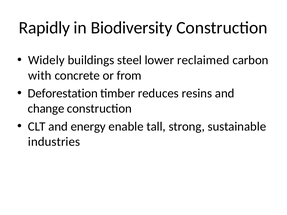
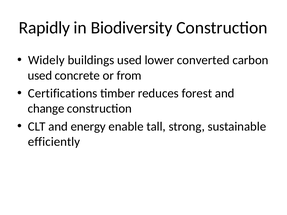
buildings steel: steel -> used (129, 60)
reclaimed: reclaimed -> converted (203, 60)
with: with -> used (40, 76)
Deforestation: Deforestation -> Certifications (63, 93)
resins: resins -> forest (197, 93)
industries: industries -> efficiently (54, 142)
